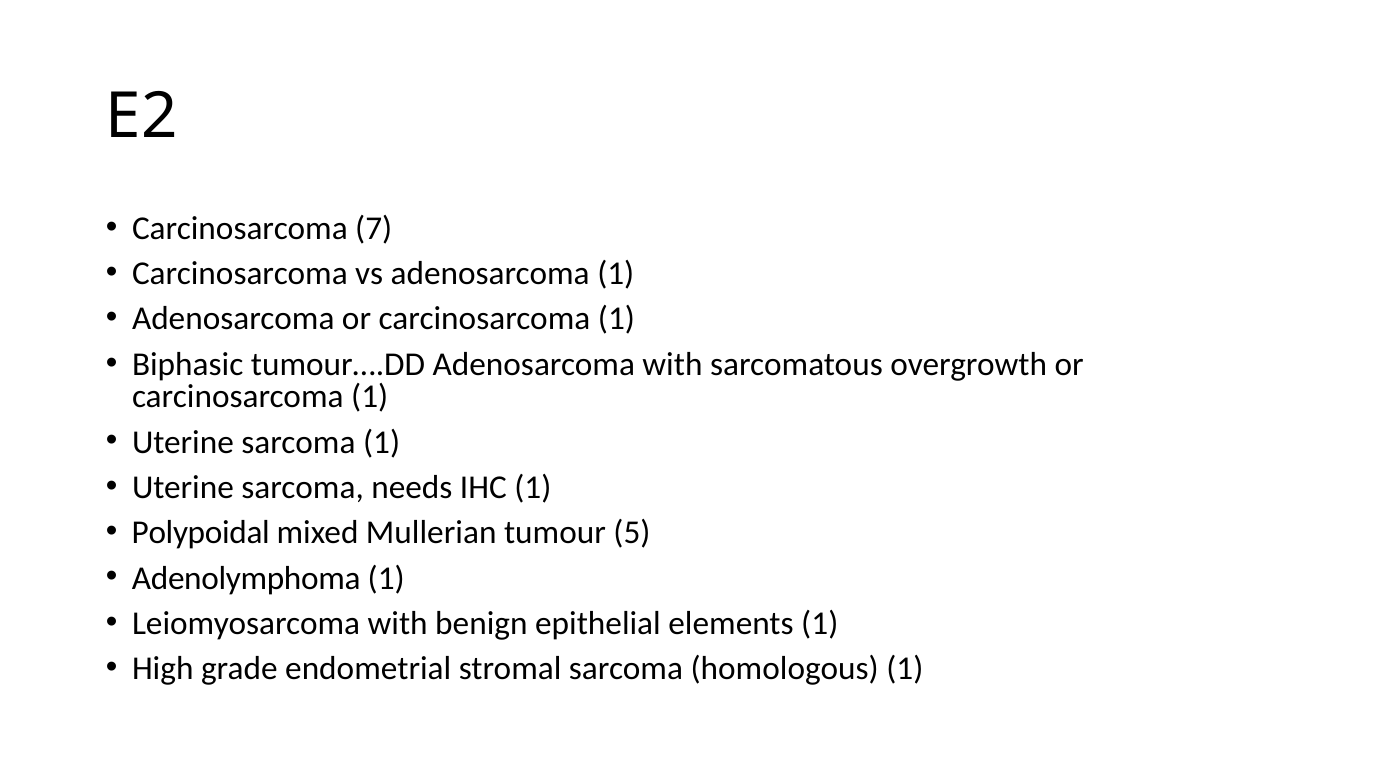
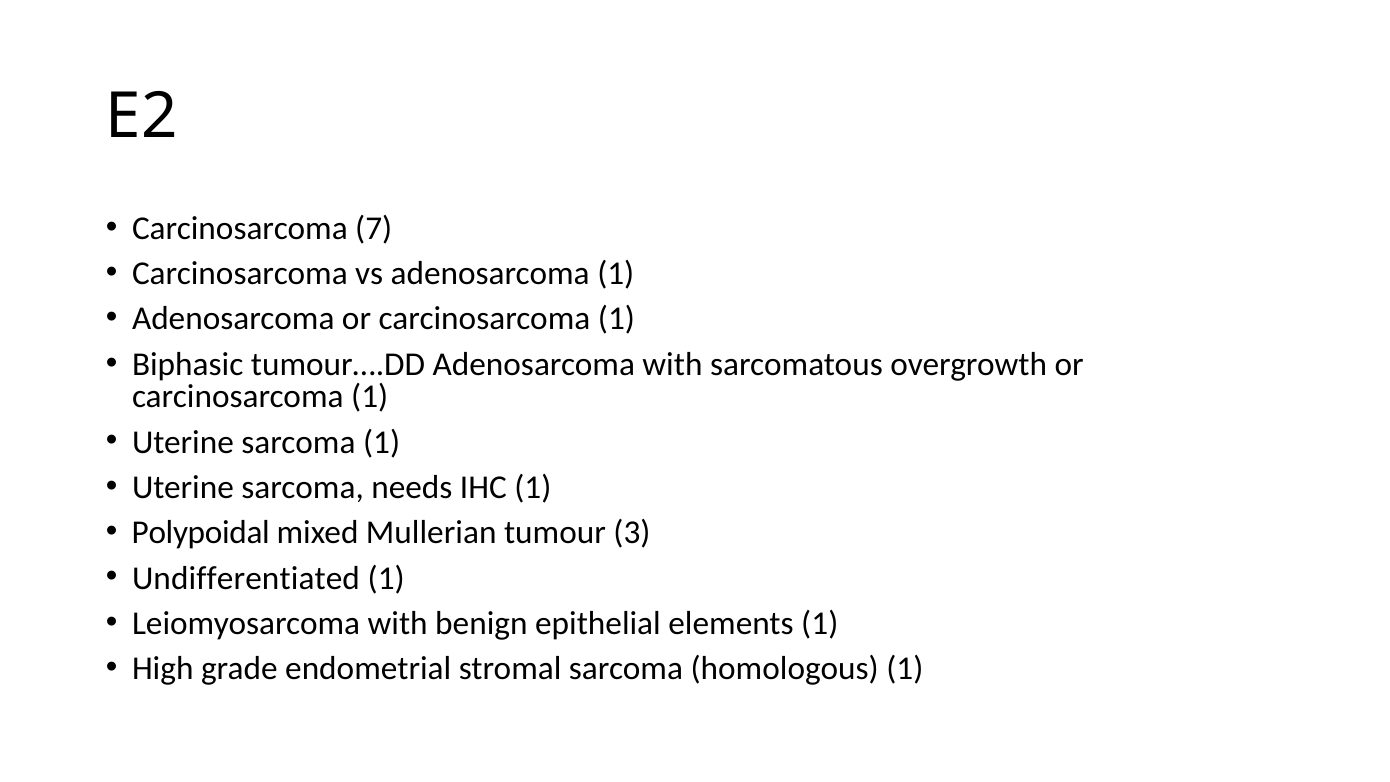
5: 5 -> 3 (632, 533)
Adenolymphoma: Adenolymphoma -> Undifferentiated (246, 578)
